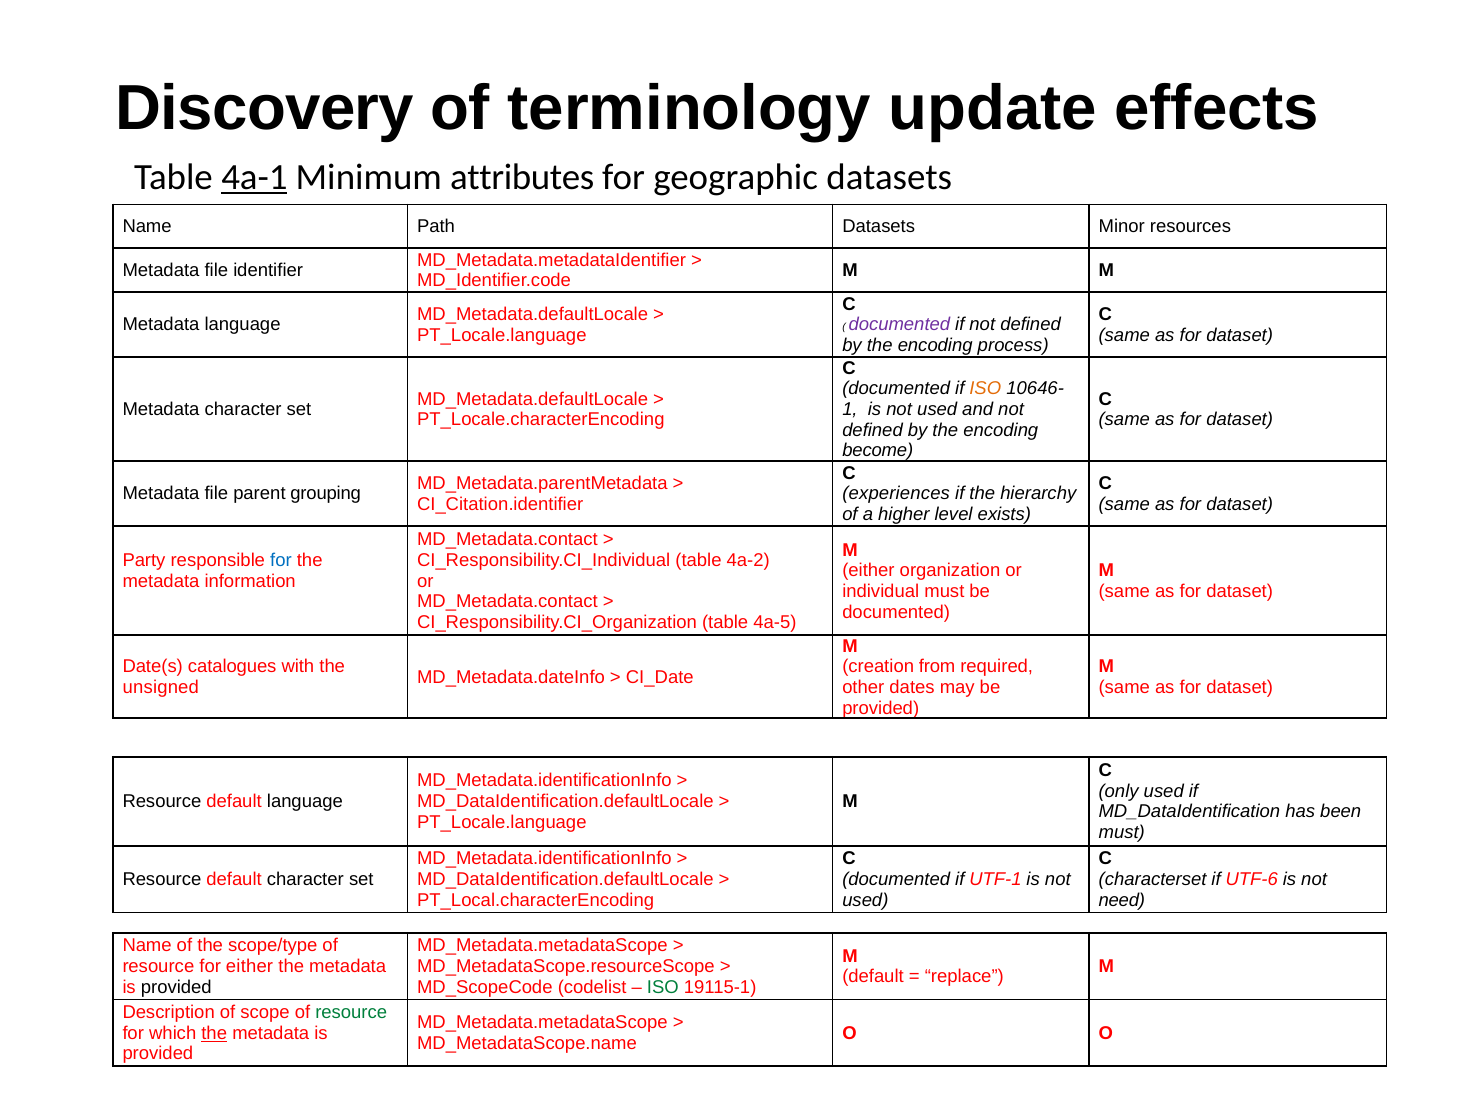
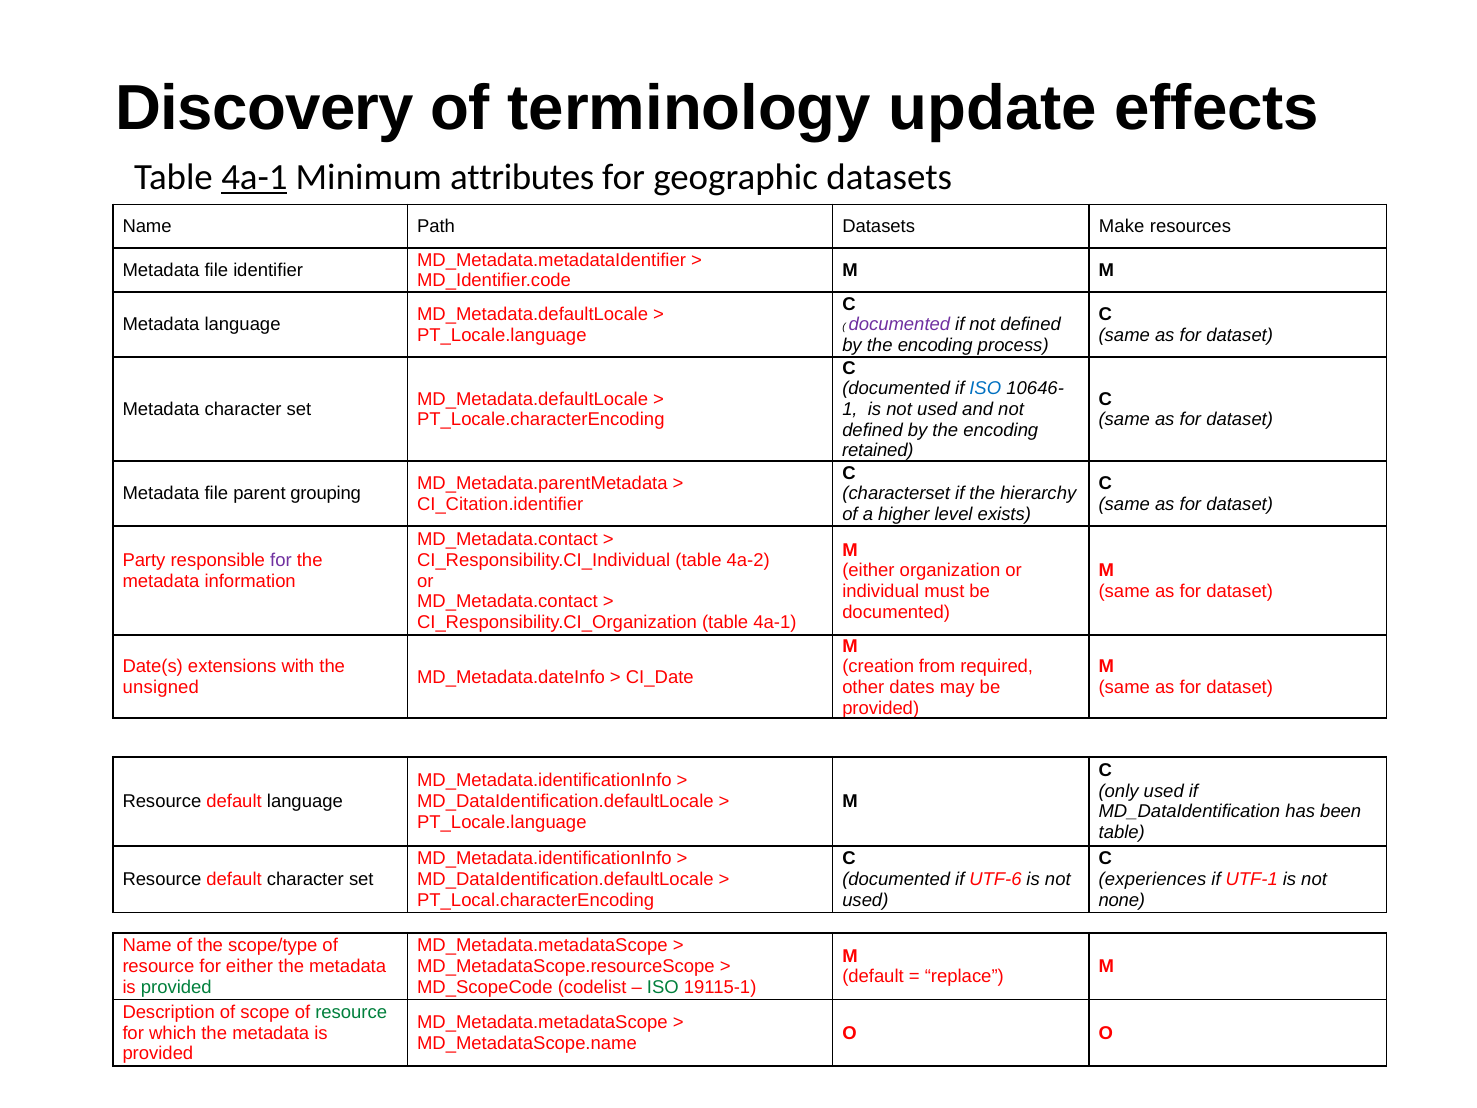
Minor: Minor -> Make (1122, 227)
ISO colour: orange -> blue (985, 389)
become: become -> retained (878, 451)
experiences: experiences -> characterset (896, 494)
for colour: blue -> purple (281, 560)
4a-5: 4a-5 -> 4a-1 (775, 622)
catalogues: catalogues -> extensions (232, 667)
must: must -> table (1122, 832)
UTF-1: UTF-1 -> UTF-6 (995, 879)
characterset: characterset -> experiences (1152, 879)
UTF-6: UTF-6 -> UTF-1 (1252, 879)
need: need -> none (1122, 900)
provided colour: black -> green (176, 987)
the underline: present -> none (214, 1033)
